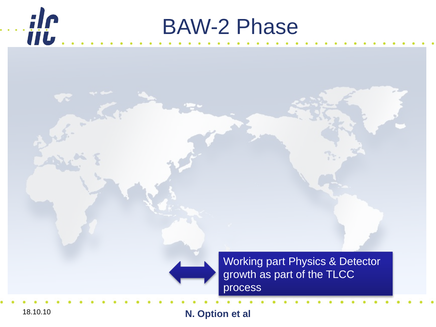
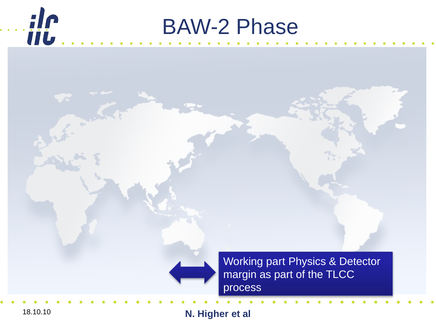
growth: growth -> margin (240, 275)
Option: Option -> Higher (213, 314)
